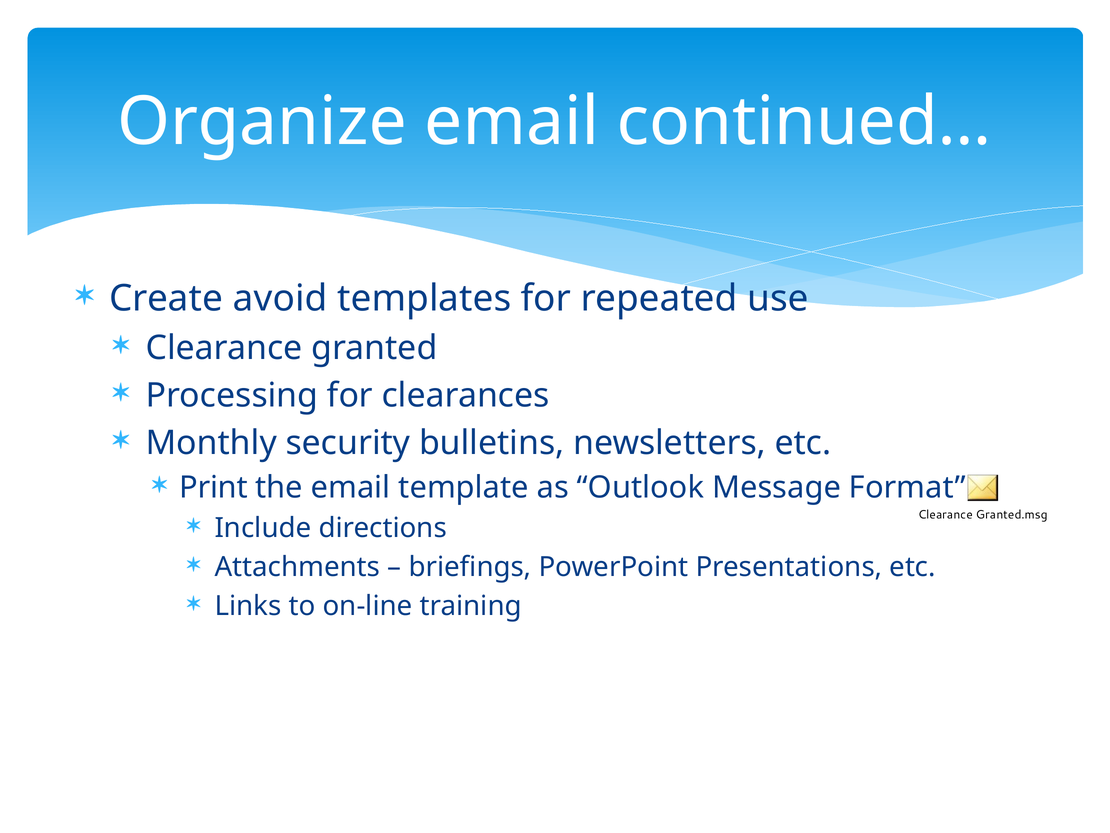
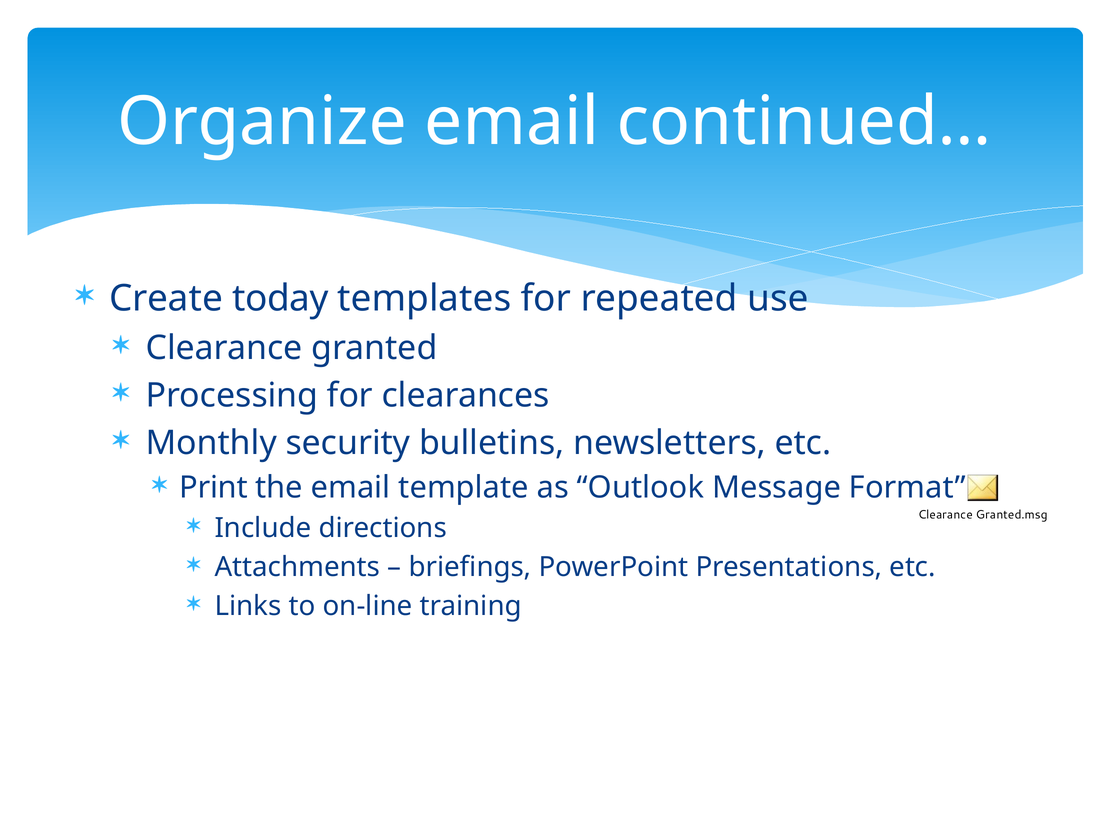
avoid: avoid -> today (280, 299)
